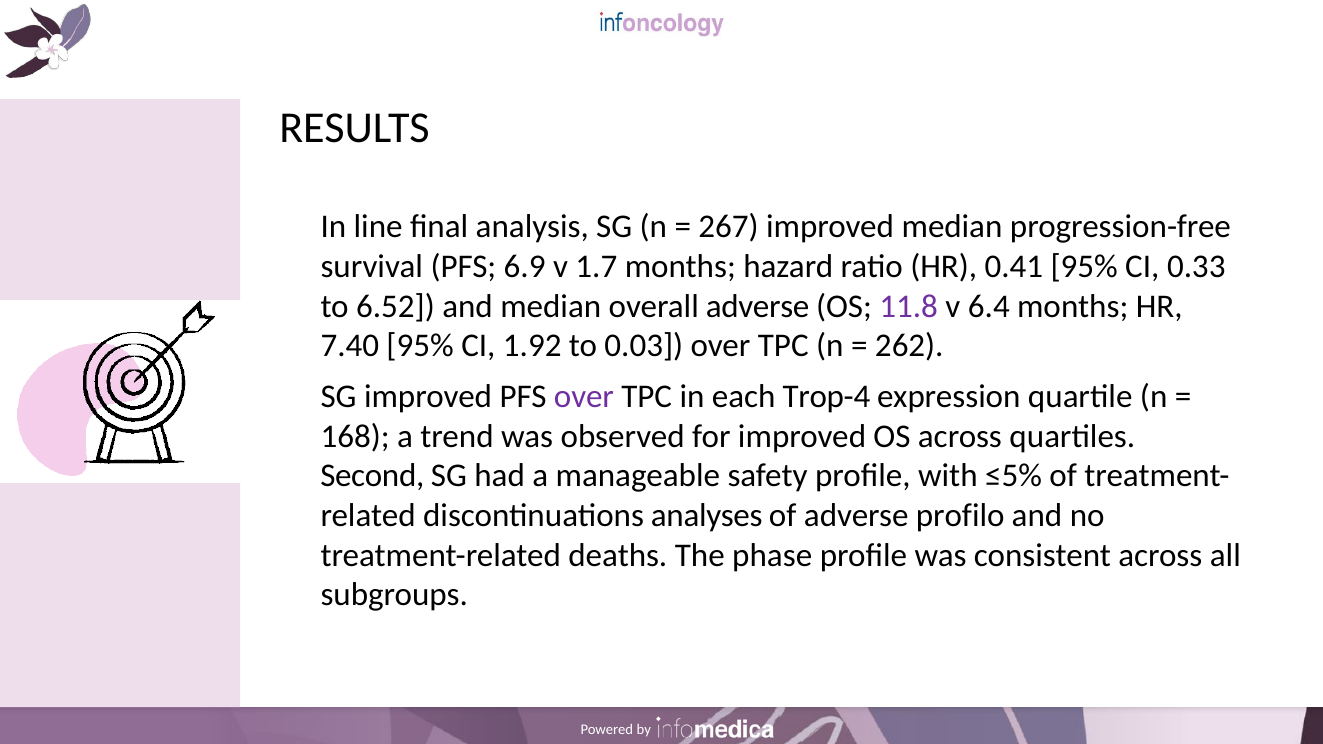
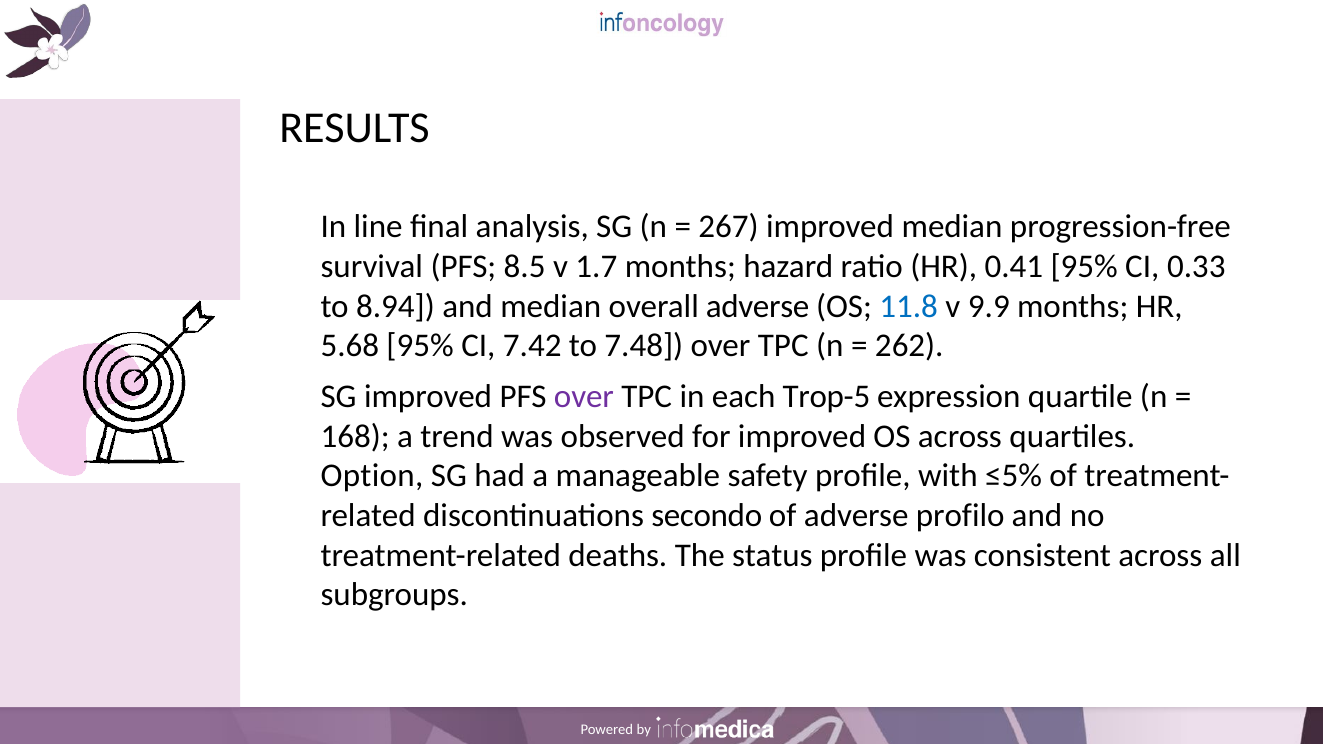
6.9: 6.9 -> 8.5 (525, 267)
6.52: 6.52 -> 8.94 (395, 306)
11.8 colour: purple -> blue (909, 306)
6.4: 6.4 -> 9.9 (989, 306)
7.40: 7.40 -> 5.68 (350, 346)
1.92: 1.92 -> 7.42 (532, 346)
0.03: 0.03 -> 7.48 (644, 346)
Trop-4: Trop-4 -> Trop-5 (826, 397)
Second: Second -> Option (372, 476)
analyses: analyses -> secondo (707, 516)
phase: phase -> status (772, 555)
